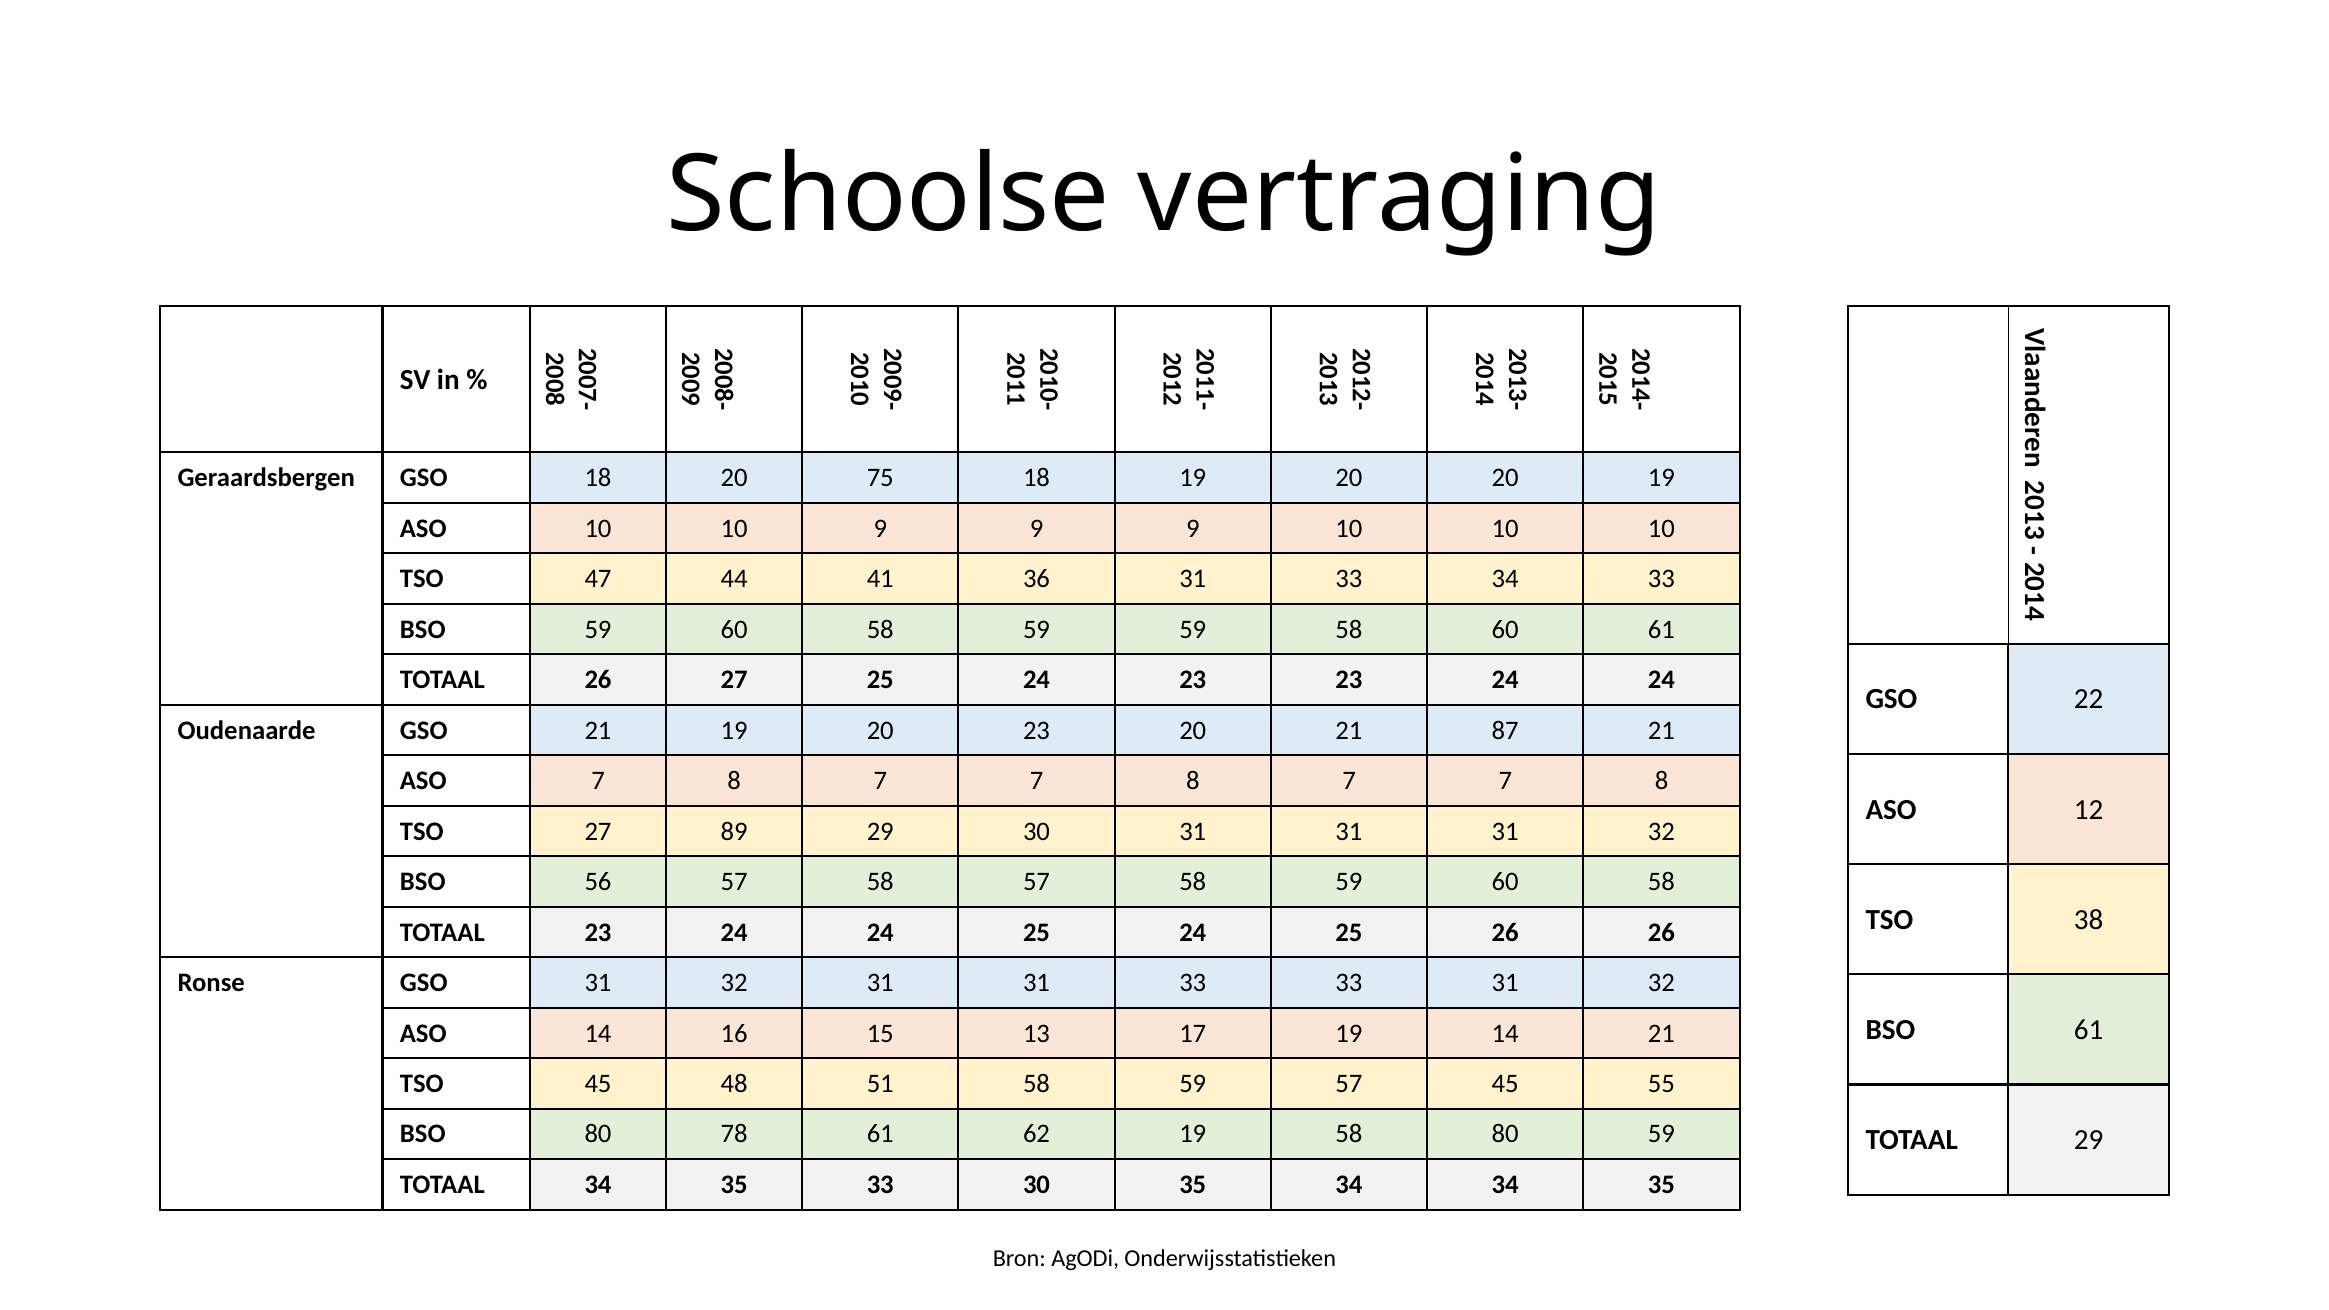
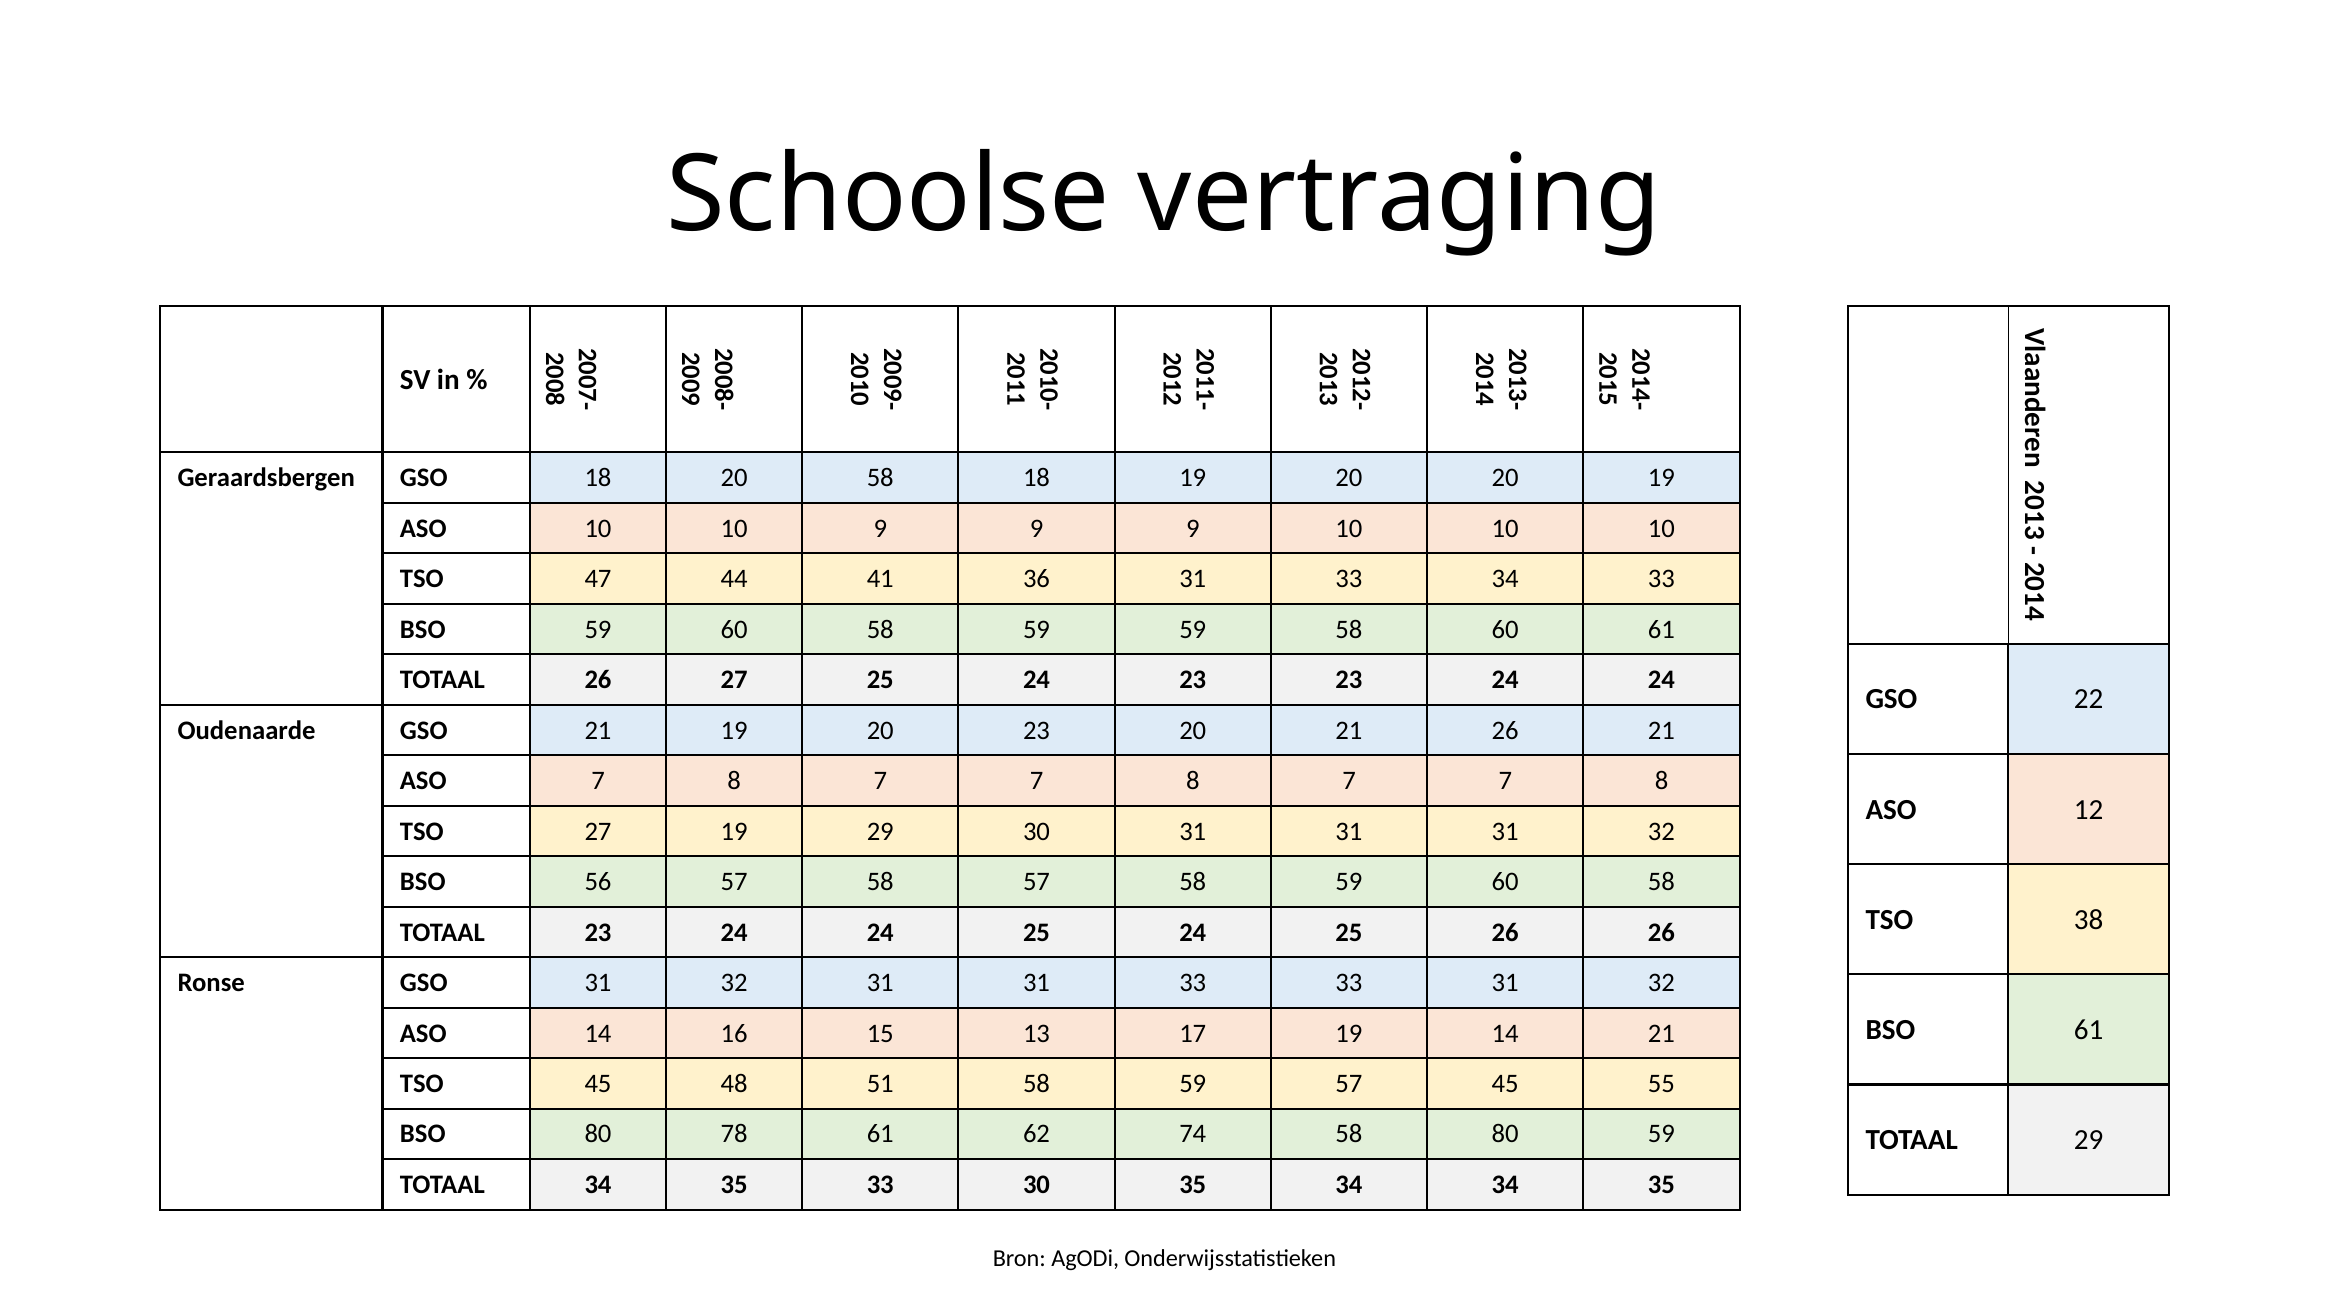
20 75: 75 -> 58 (880, 478)
21 87: 87 -> 26 (1505, 730)
27 89: 89 -> 19 (734, 831)
62 19: 19 -> 74 (1193, 1134)
